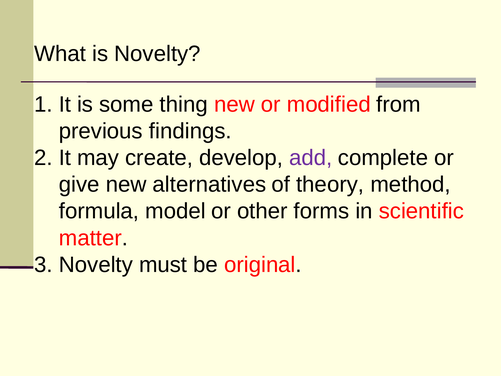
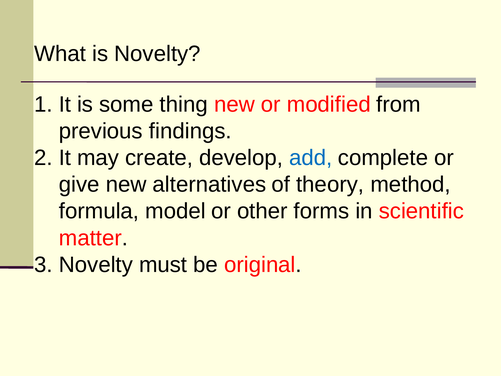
add colour: purple -> blue (311, 158)
